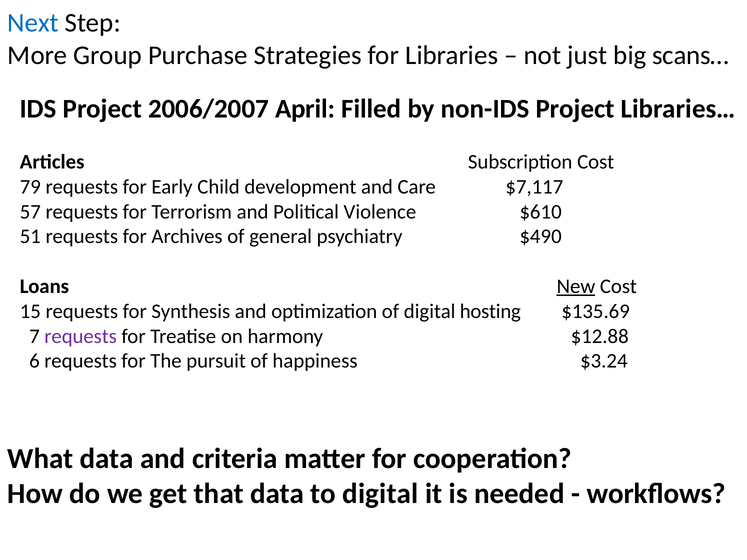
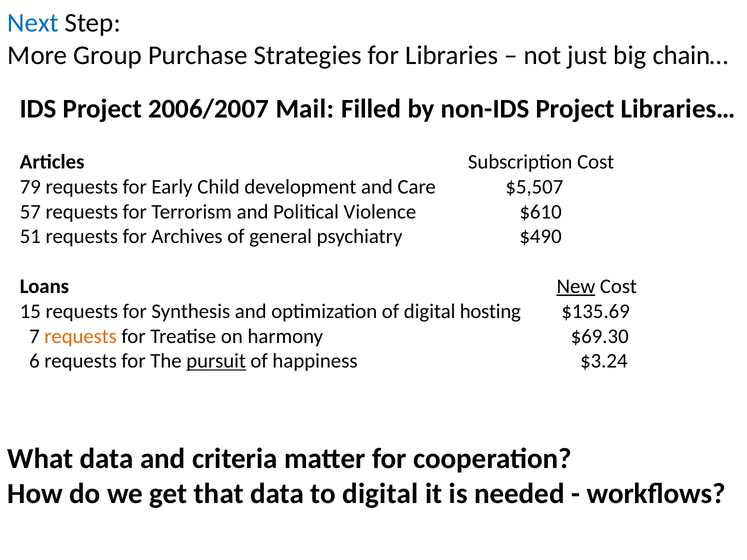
scans…: scans… -> chain… (691, 55)
April: April -> Mail (305, 109)
$7,117: $7,117 -> $5,507 (534, 187)
requests colour: purple -> orange (81, 336)
$12.88: $12.88 -> $69.30 (600, 336)
pursuit underline: none -> present (216, 361)
